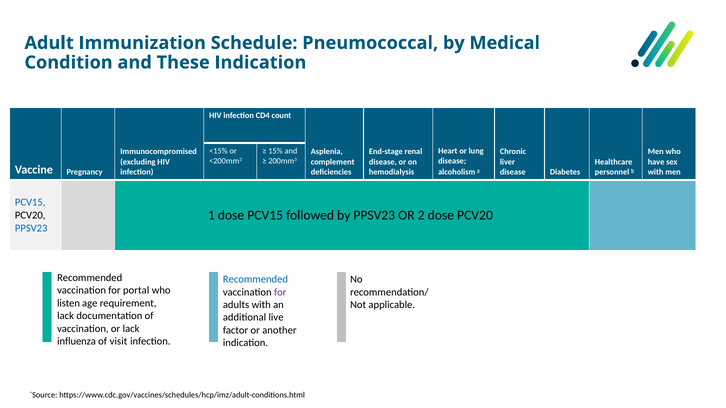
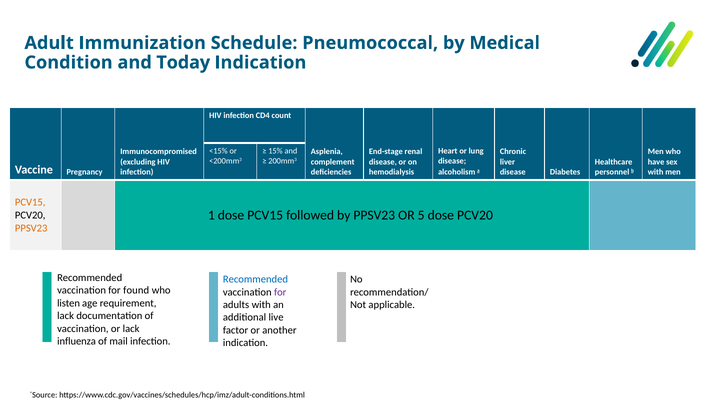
These: These -> Today (183, 63)
PCV15 colour: blue -> orange (30, 203)
2: 2 -> 5 (421, 215)
PPSV23 colour: blue -> orange (31, 228)
portal: portal -> found (136, 291)
visit: visit -> mail (119, 342)
